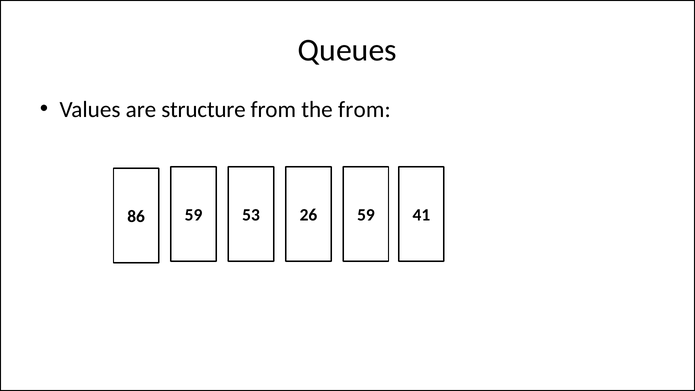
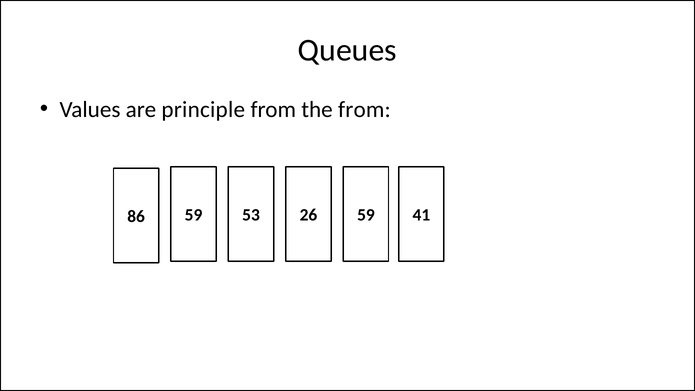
structure: structure -> principle (203, 109)
